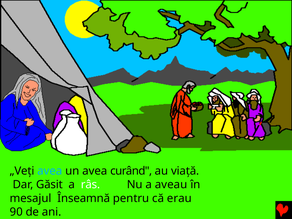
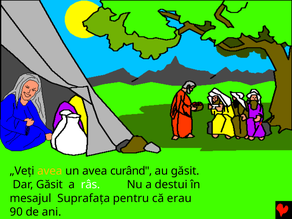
avea colour: light blue -> yellow (50, 171)
au viaţă: viaţă -> găsit (185, 171)
aveau: aveau -> destui (171, 184)
Înseamnă: Înseamnă -> Suprafaţa (84, 198)
